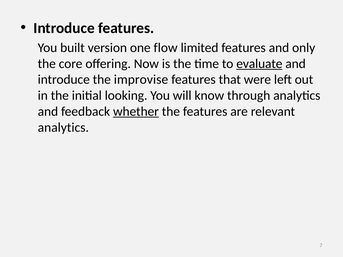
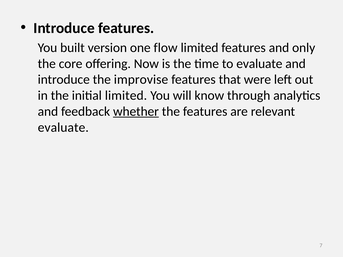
evaluate underline: present -> none (259, 64)
initial looking: looking -> limited (126, 96)
analytics: analytics -> evaluate (63, 128)
